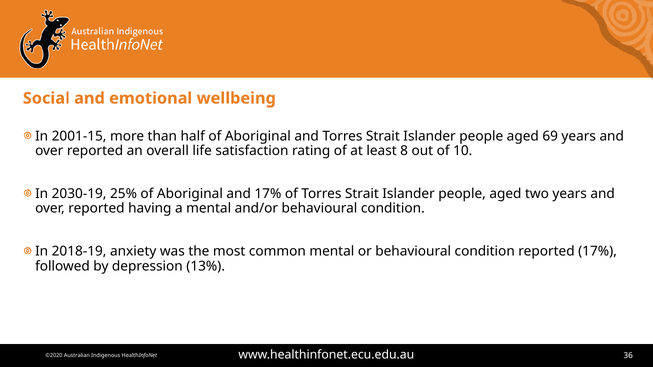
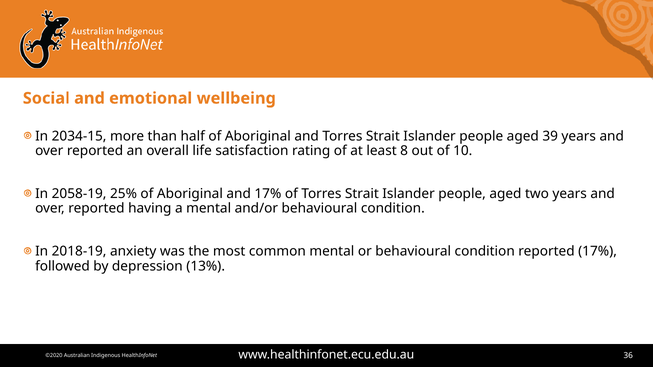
2001-15: 2001-15 -> 2034-15 (79, 136)
69: 69 -> 39 (550, 136)
2030-19: 2030-19 -> 2058-19 (79, 194)
